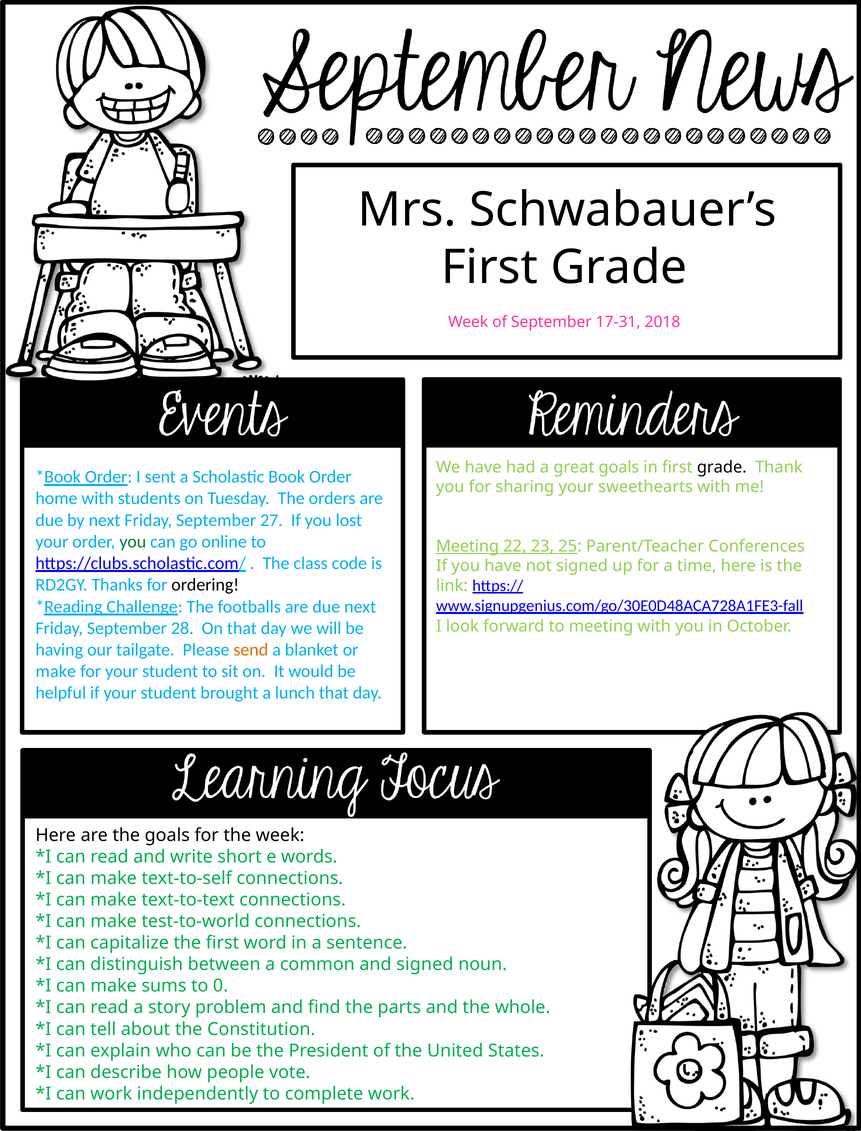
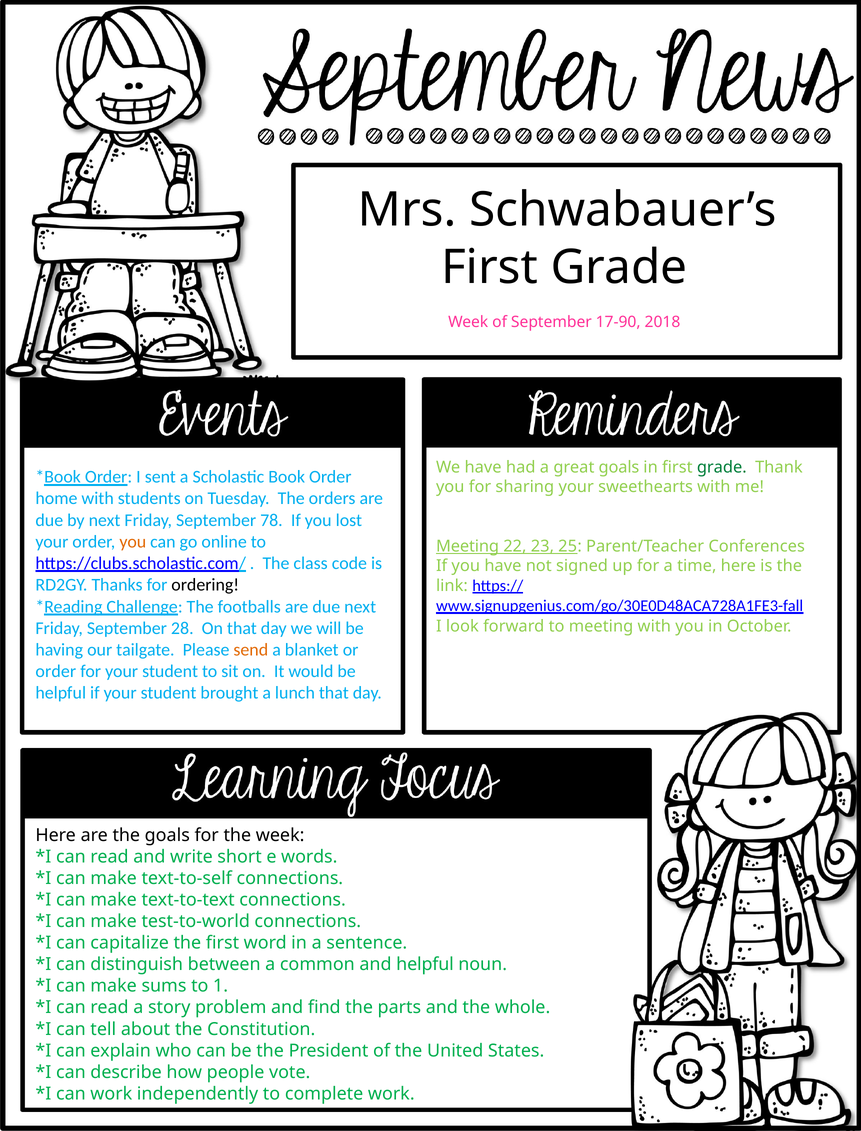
17-31: 17-31 -> 17-90 (618, 322)
grade colour: black -> green (722, 467)
27: 27 -> 78 (271, 520)
you colour: green -> orange (133, 541)
make: make -> order (56, 671)
and signed: signed -> helpful (425, 964)
0: 0 -> 1 (221, 985)
